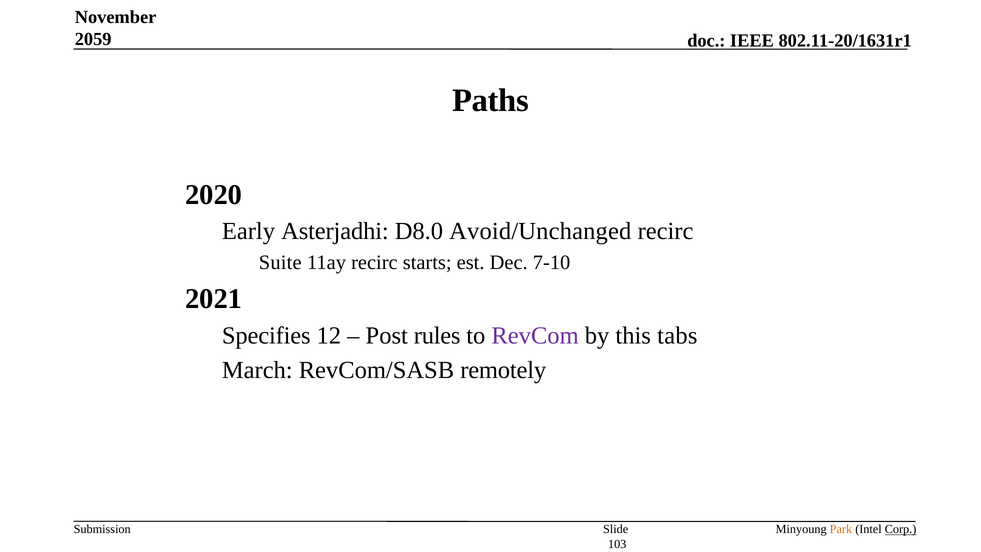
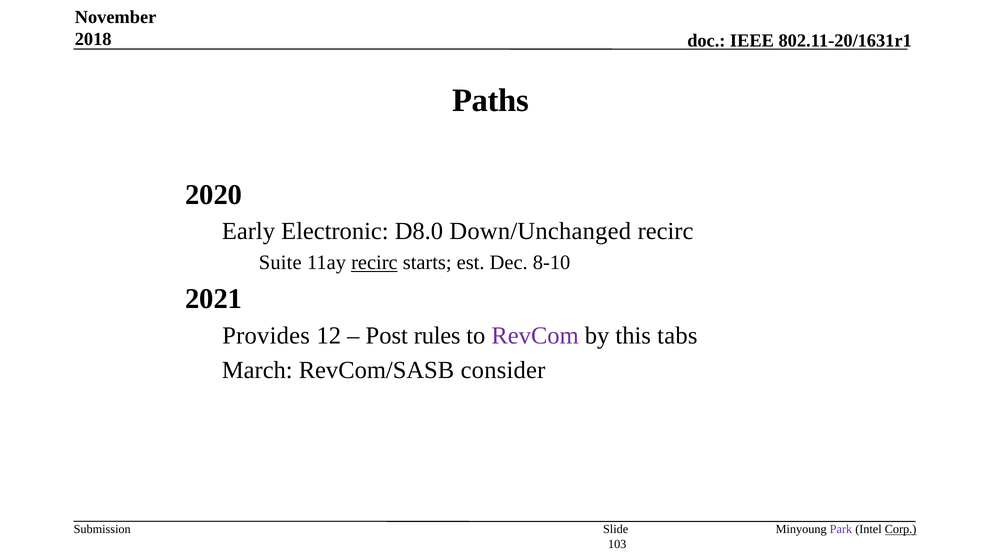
2059: 2059 -> 2018 (93, 39)
Asterjadhi: Asterjadhi -> Electronic (335, 231)
Avoid/Unchanged: Avoid/Unchanged -> Down/Unchanged (540, 231)
recirc underline: none -> present (374, 263)
7-10: 7-10 -> 8-10 (552, 263)
Specifies: Specifies -> Provides (266, 335)
remotely: remotely -> consider (503, 370)
Park colour: orange -> purple (841, 529)
